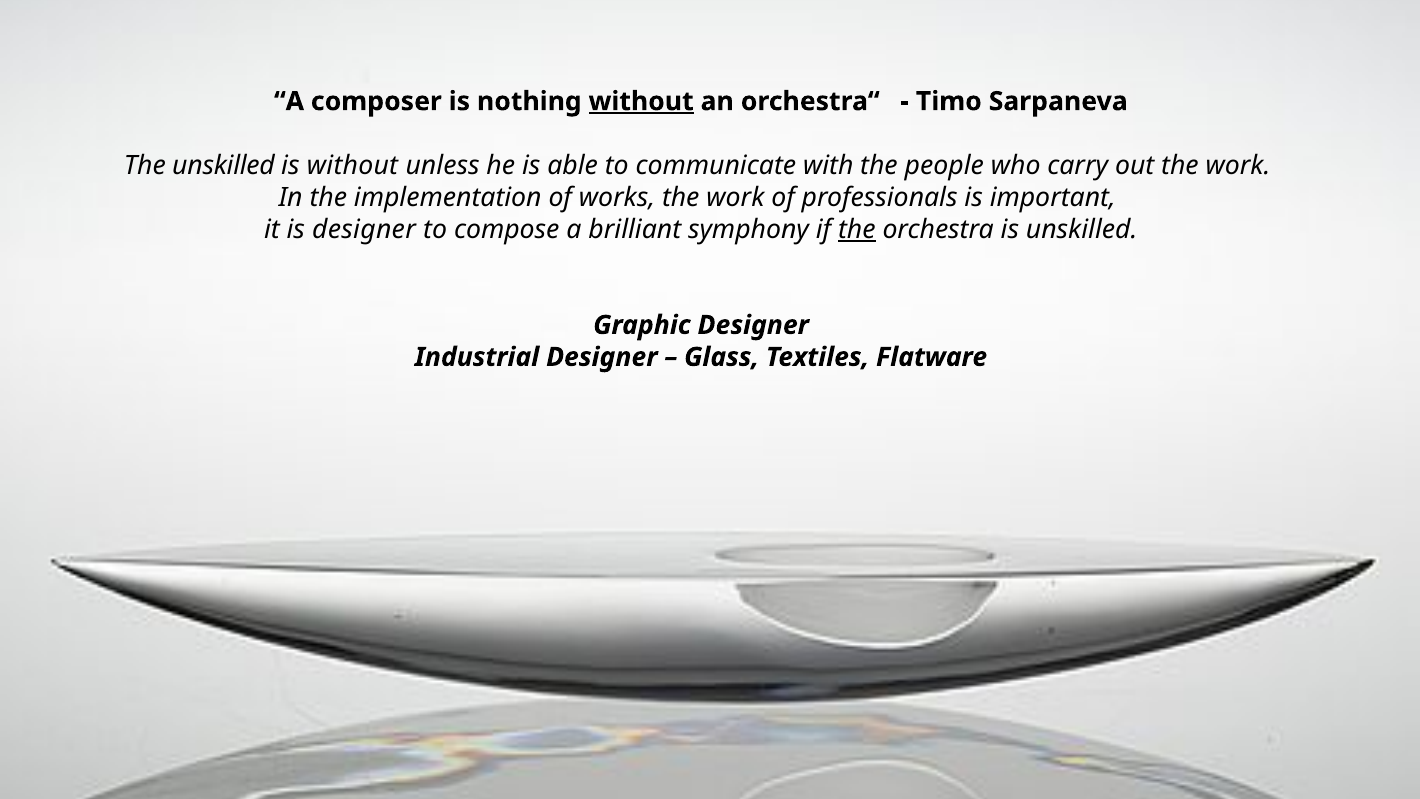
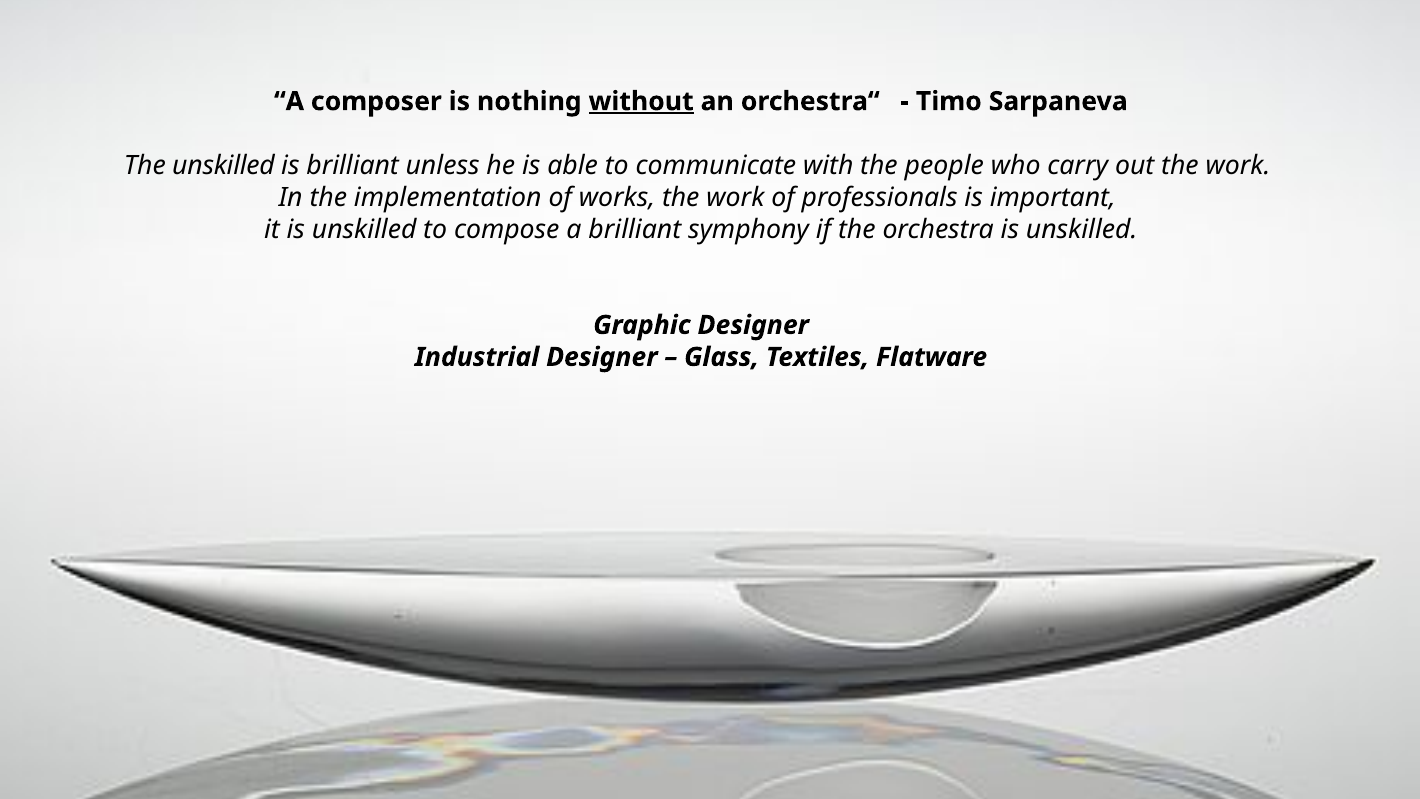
is without: without -> brilliant (353, 165)
it is designer: designer -> unskilled (364, 229)
the underline: present -> none (857, 229)
